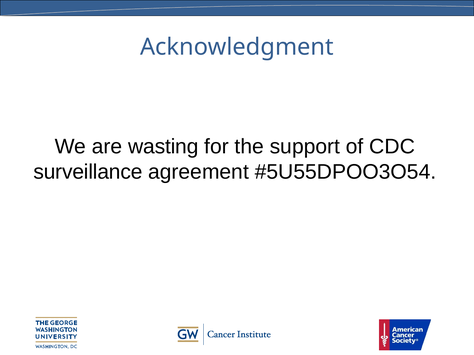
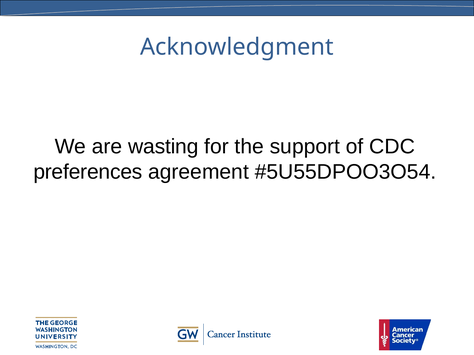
surveillance: surveillance -> preferences (88, 172)
